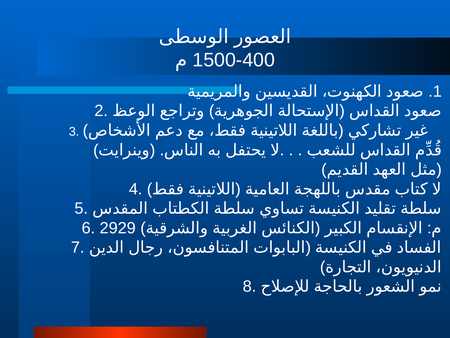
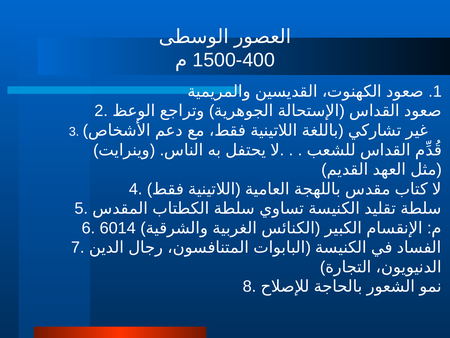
2929: 2929 -> 6014 (118, 228)
